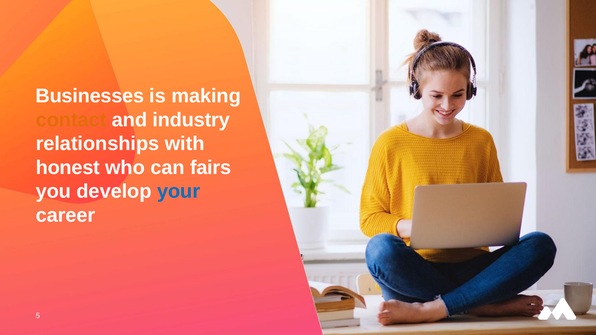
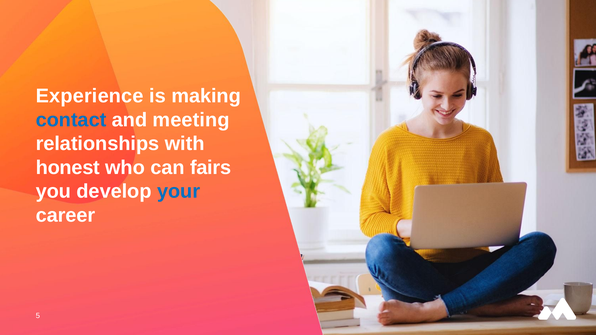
Businesses: Businesses -> Experience (90, 96)
contact colour: orange -> blue (71, 120)
industry: industry -> meeting (191, 120)
